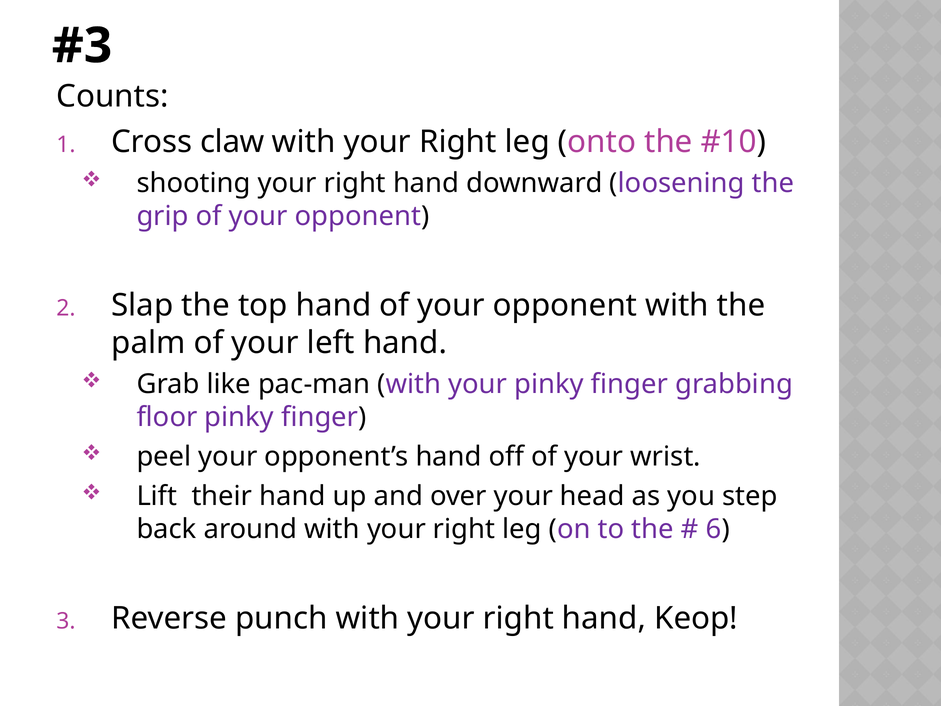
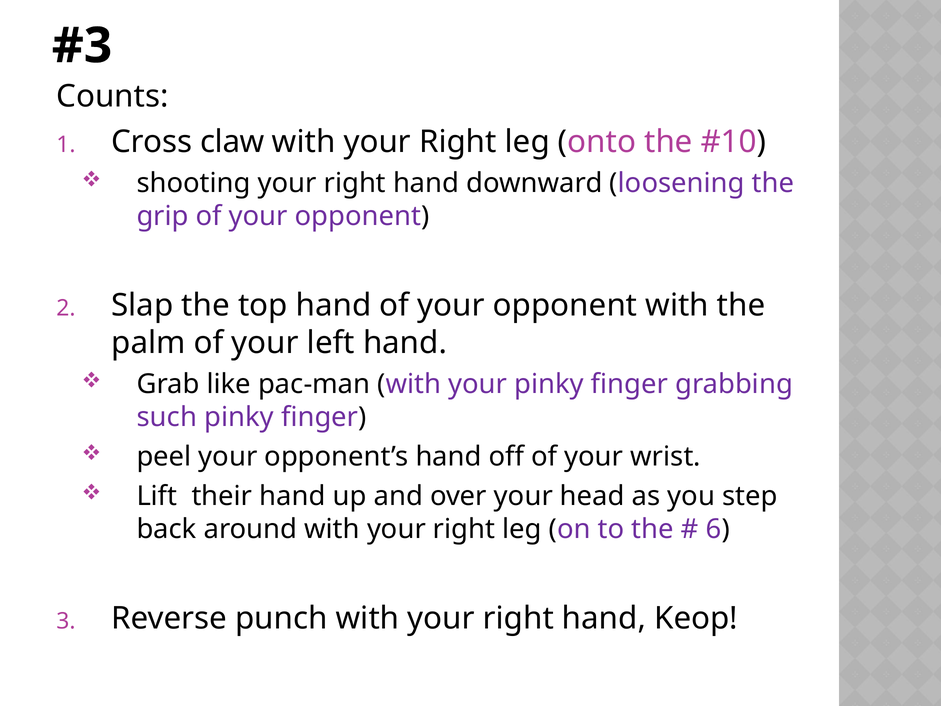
floor: floor -> such (167, 417)
